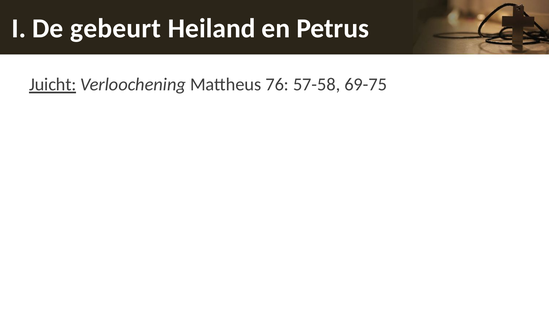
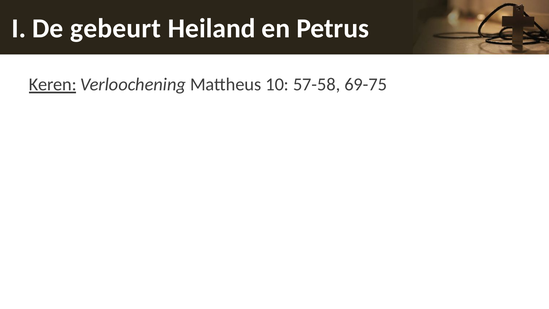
Juicht: Juicht -> Keren (53, 85)
76: 76 -> 10 (277, 85)
